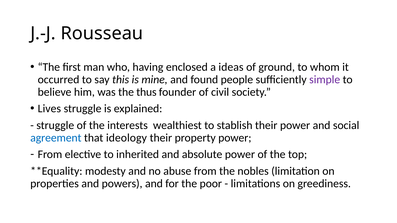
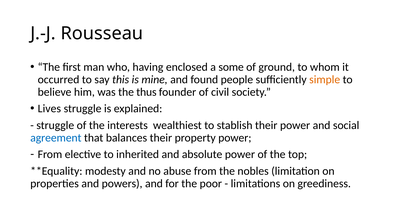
ideas: ideas -> some (231, 67)
simple colour: purple -> orange (325, 80)
ideology: ideology -> balances (126, 138)
